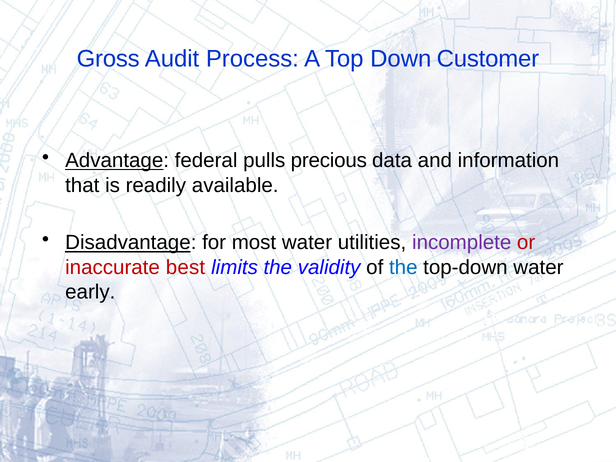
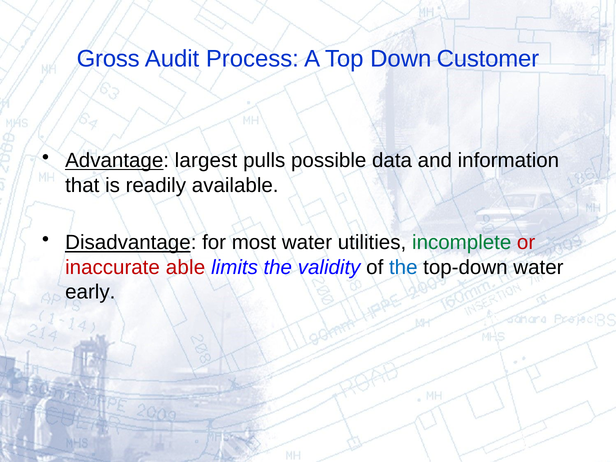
federal: federal -> largest (206, 161)
precious: precious -> possible (329, 161)
incomplete colour: purple -> green (462, 243)
best: best -> able (185, 267)
